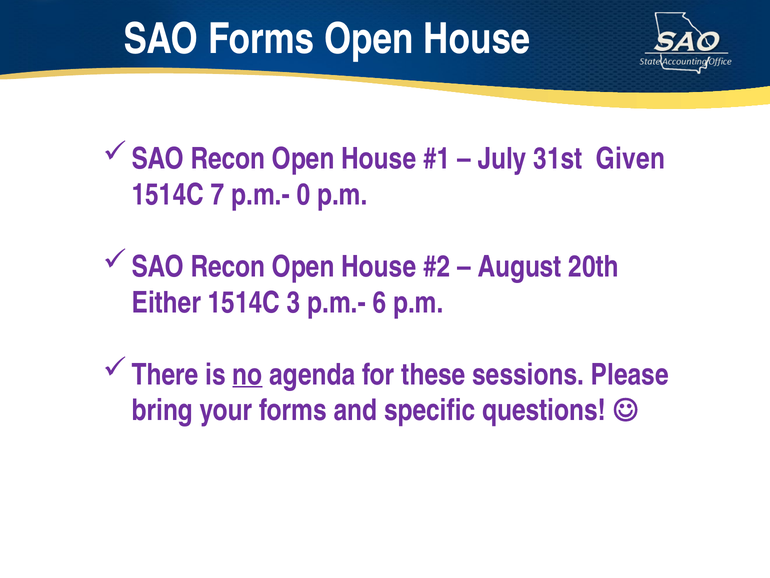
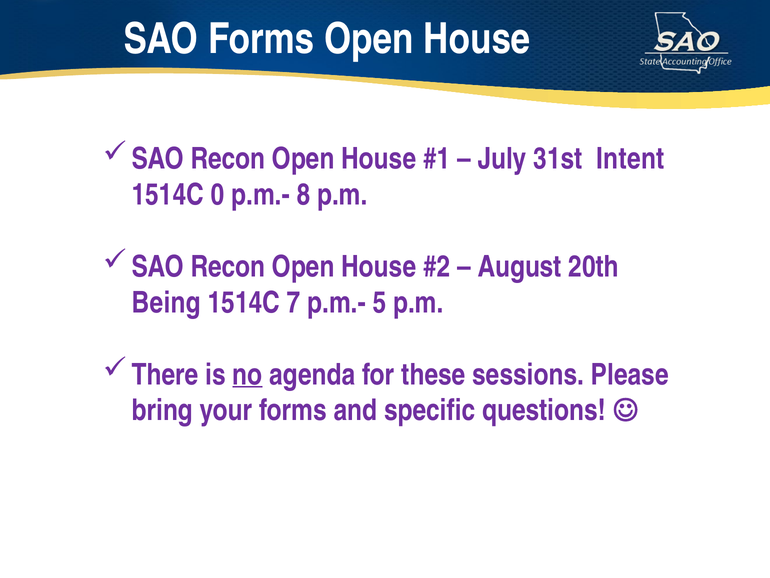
Given: Given -> Intent (630, 159)
7: 7 -> 0 (218, 195)
0: 0 -> 8 (303, 195)
Either: Either -> Being (166, 302)
3: 3 -> 7 (294, 302)
6: 6 -> 5 (380, 302)
